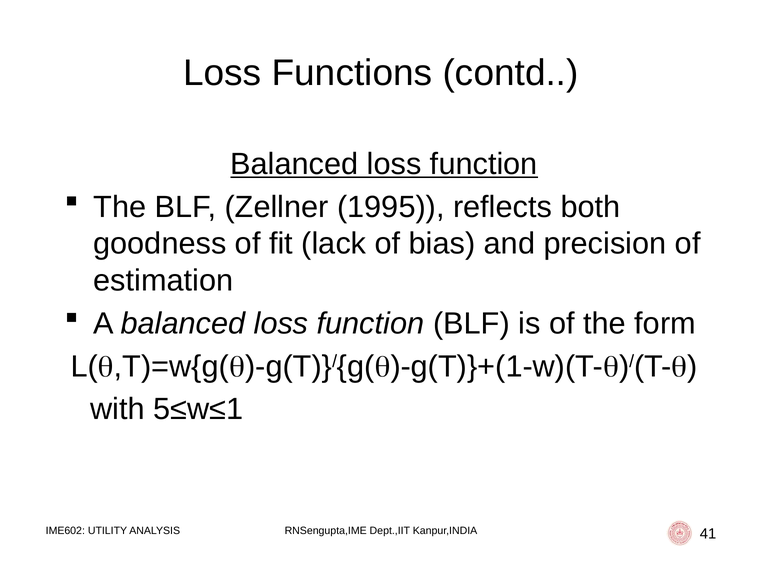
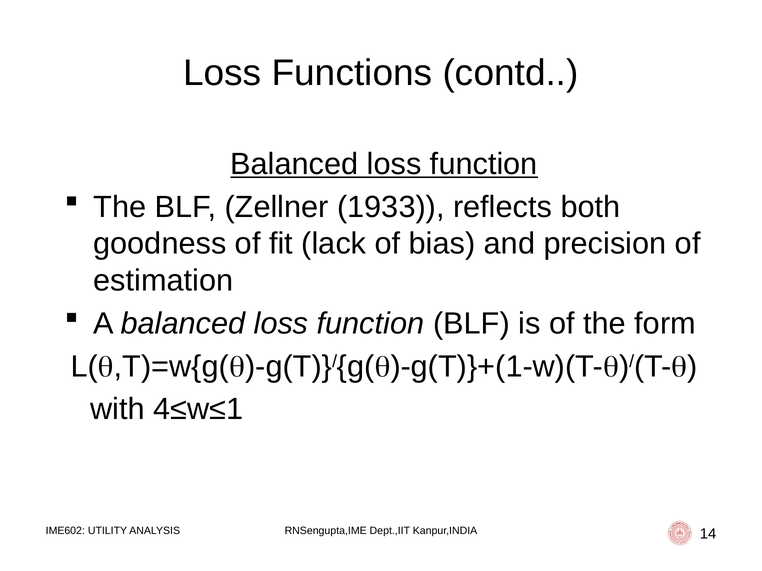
1995: 1995 -> 1933 (391, 207)
5≤w≤1: 5≤w≤1 -> 4≤w≤1 (198, 410)
41: 41 -> 14 (708, 534)
